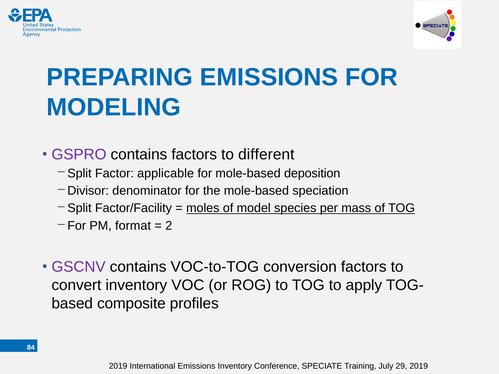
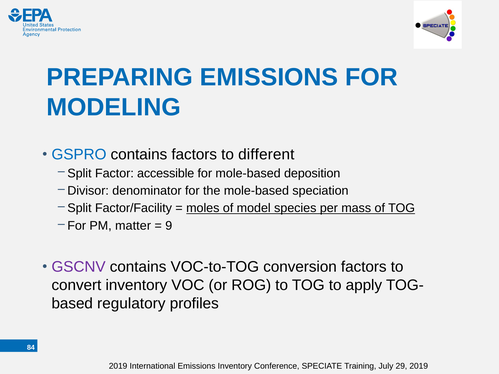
GSPRO colour: purple -> blue (79, 154)
applicable: applicable -> accessible (166, 173)
format: format -> matter (133, 226)
2: 2 -> 9 (169, 226)
composite: composite -> regulatory (131, 304)
